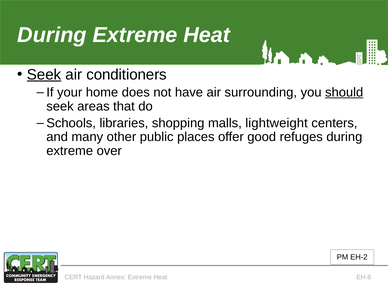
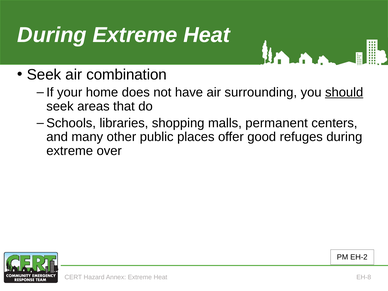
Seek underline: present -> none (44, 75)
conditioners: conditioners -> combination (127, 75)
lightweight: lightweight -> permanent (277, 123)
